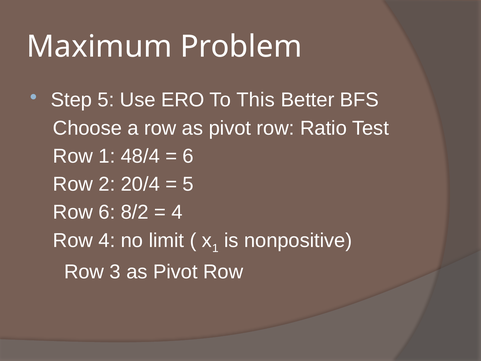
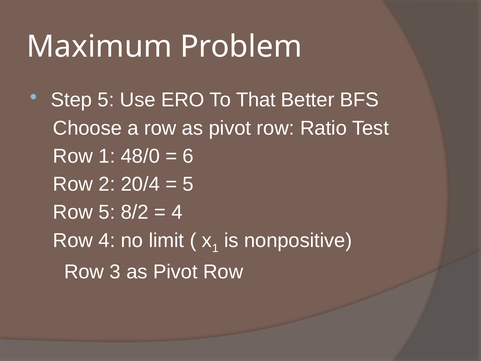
This: This -> That (256, 100)
48/4: 48/4 -> 48/0 (140, 156)
Row 6: 6 -> 5 (107, 212)
